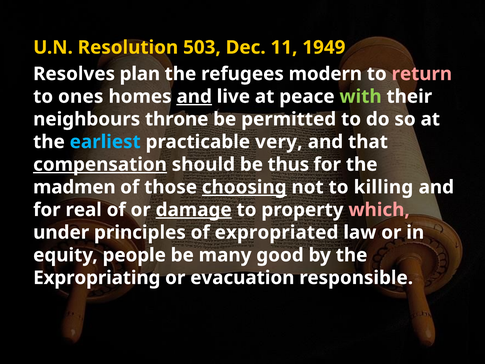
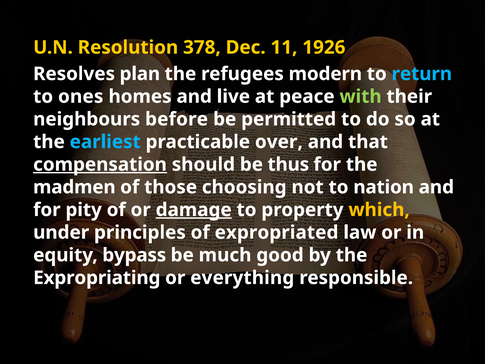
503: 503 -> 378 (202, 47)
1949: 1949 -> 1926 (324, 47)
return colour: pink -> light blue (422, 74)
and underline: present -> none (194, 96)
throne: throne -> before (177, 119)
very: very -> over (279, 142)
choosing underline: present -> none (244, 187)
killing: killing -> nation (384, 187)
real: real -> pity (84, 210)
which colour: pink -> yellow (379, 210)
people: people -> bypass (134, 255)
many: many -> much (225, 255)
evacuation: evacuation -> everything (242, 278)
